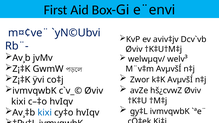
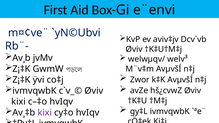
kixi colour: blue -> purple (45, 113)
